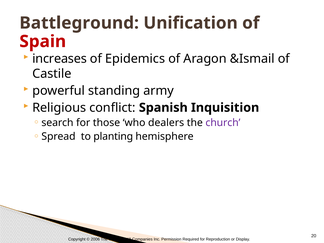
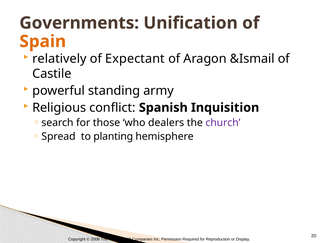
Battleground: Battleground -> Governments (79, 23)
Spain colour: red -> orange (43, 41)
increases: increases -> relatively (59, 59)
Epidemics: Epidemics -> Expectant (135, 59)
